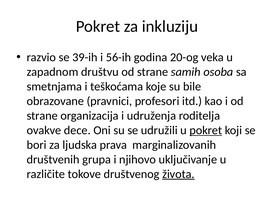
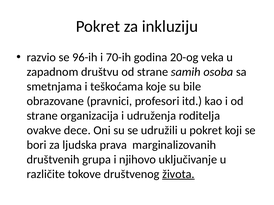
39-ih: 39-ih -> 96-ih (85, 57)
56-ih: 56-ih -> 70-ih (118, 57)
pokret underline: present -> none (206, 131)
